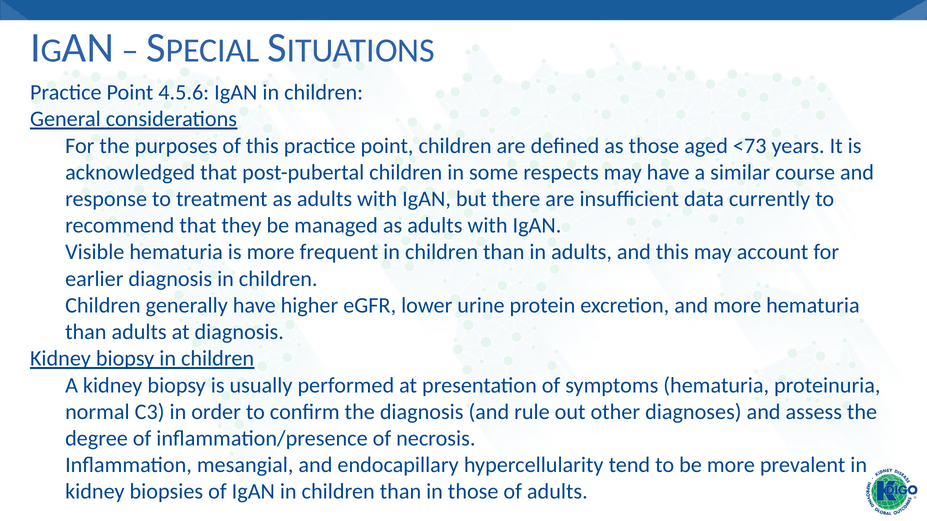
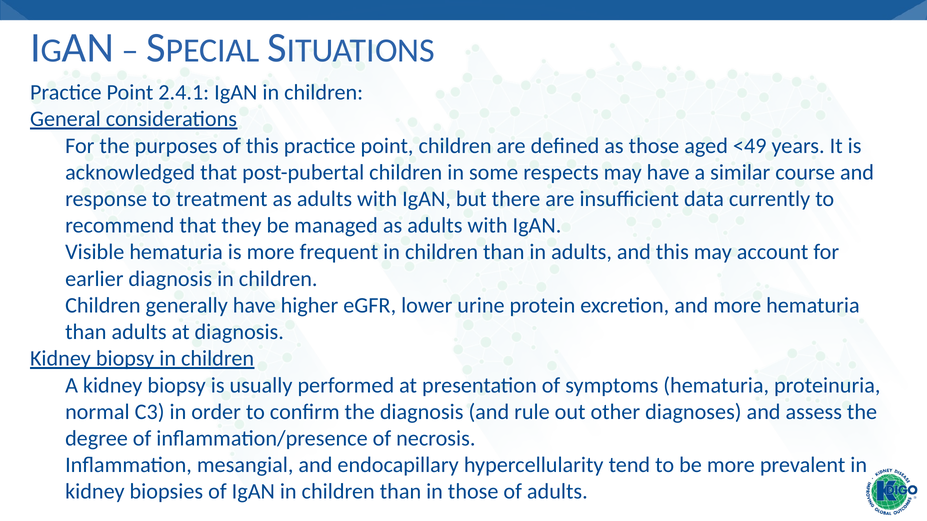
4.5.6: 4.5.6 -> 2.4.1 (184, 93)
<73: <73 -> <49 (750, 146)
